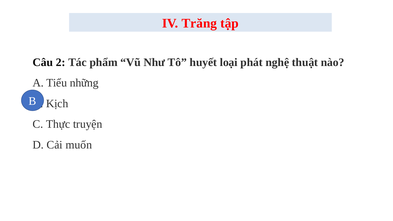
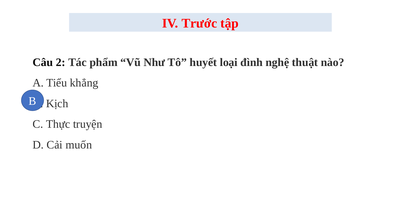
Trăng: Trăng -> Trước (199, 23)
phát: phát -> đình (252, 62)
những: những -> khẳng (84, 83)
